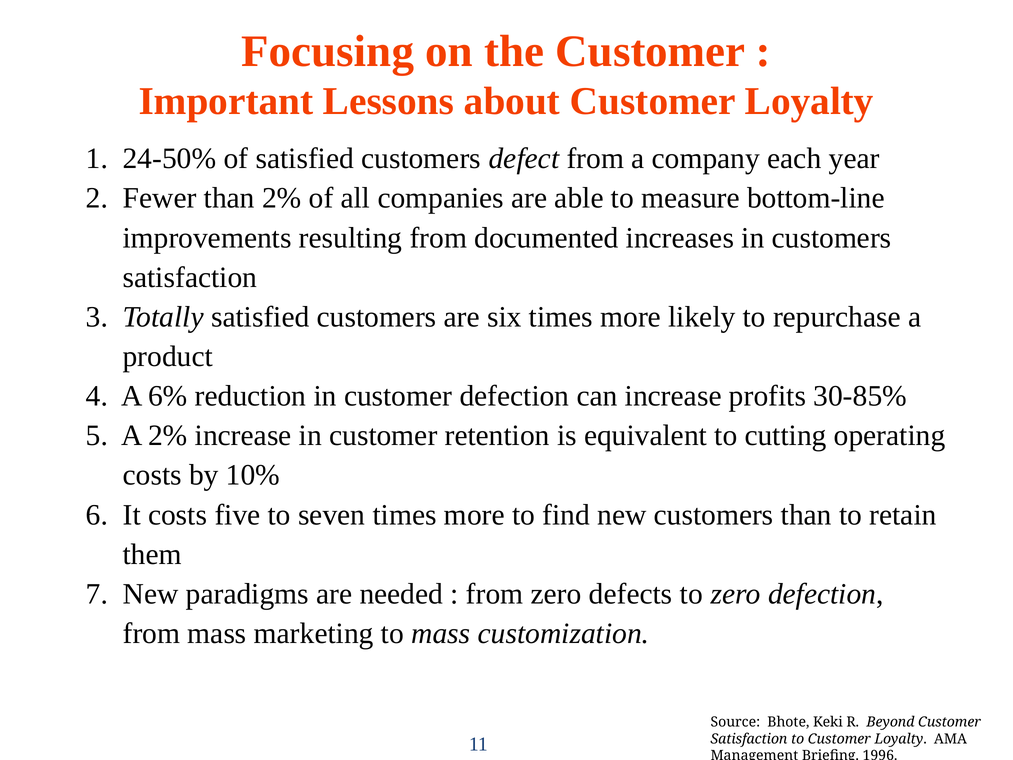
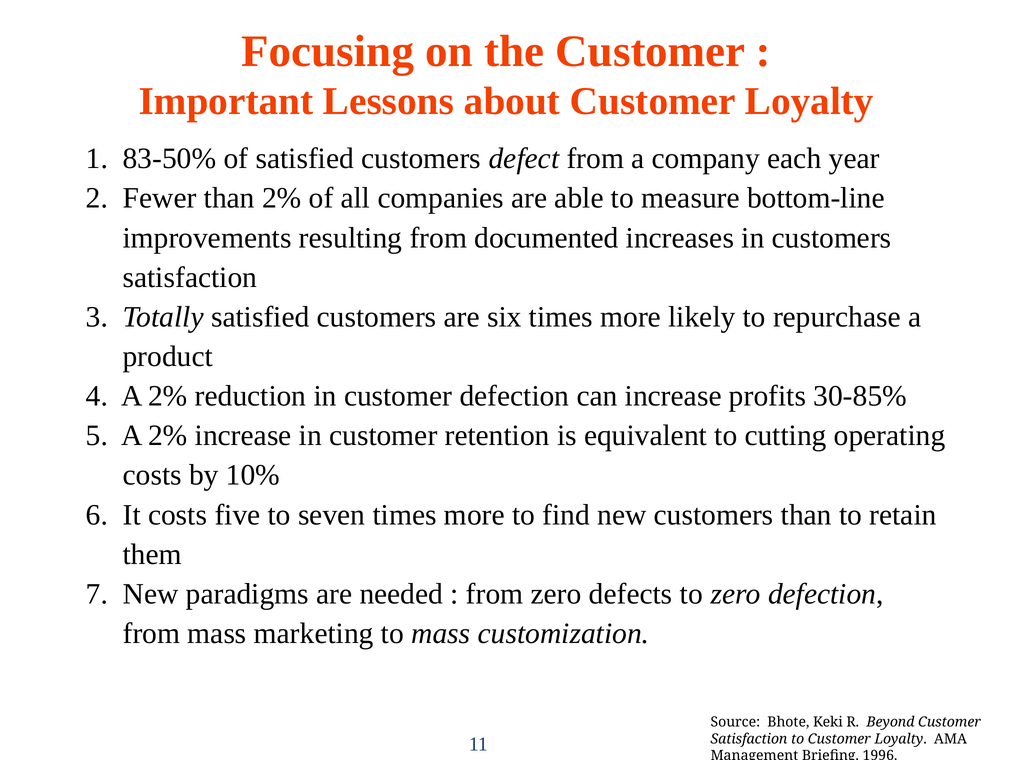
24-50%: 24-50% -> 83-50% (169, 159)
4 A 6%: 6% -> 2% (168, 396)
